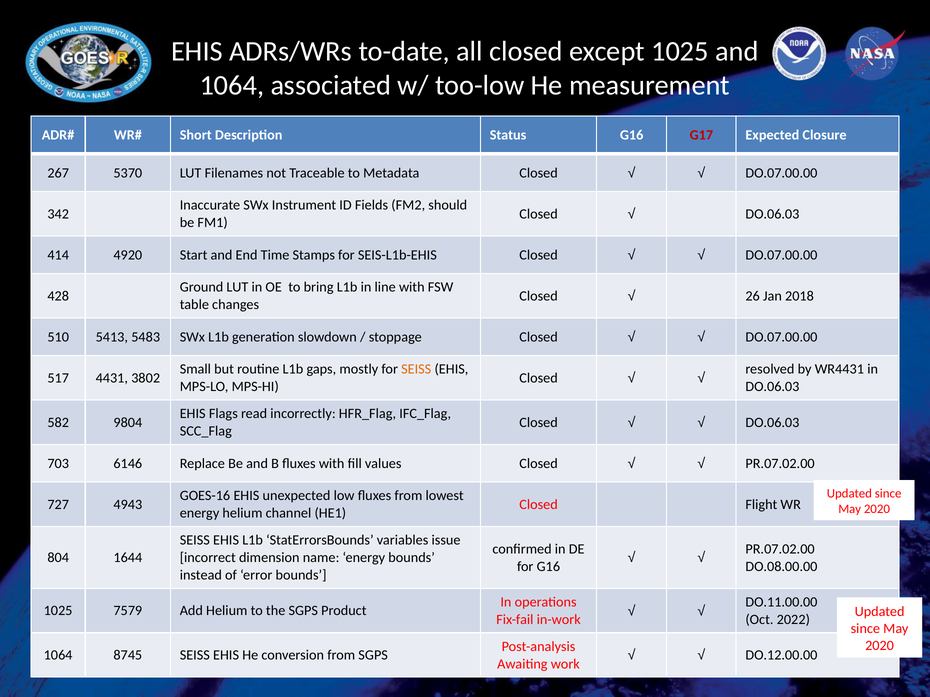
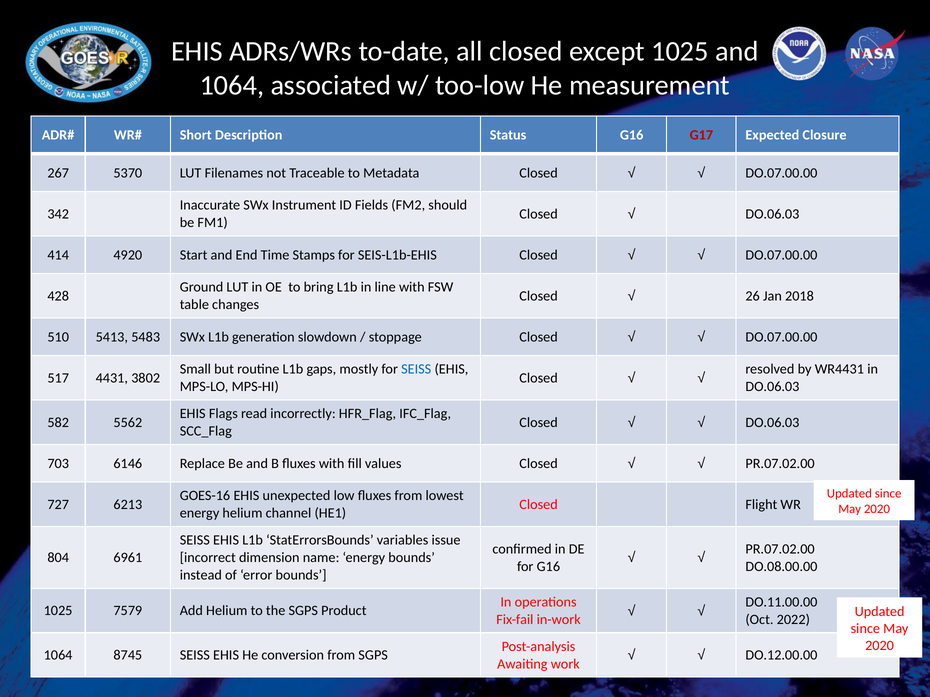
SEISS colour: orange -> blue (416, 370)
9804: 9804 -> 5562 (128, 423)
4943: 4943 -> 6213 (128, 505)
1644: 1644 -> 6961 (128, 558)
